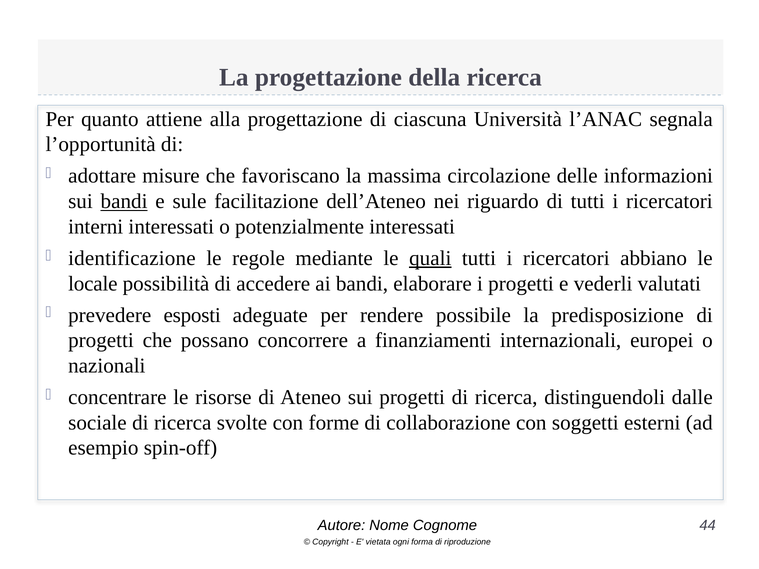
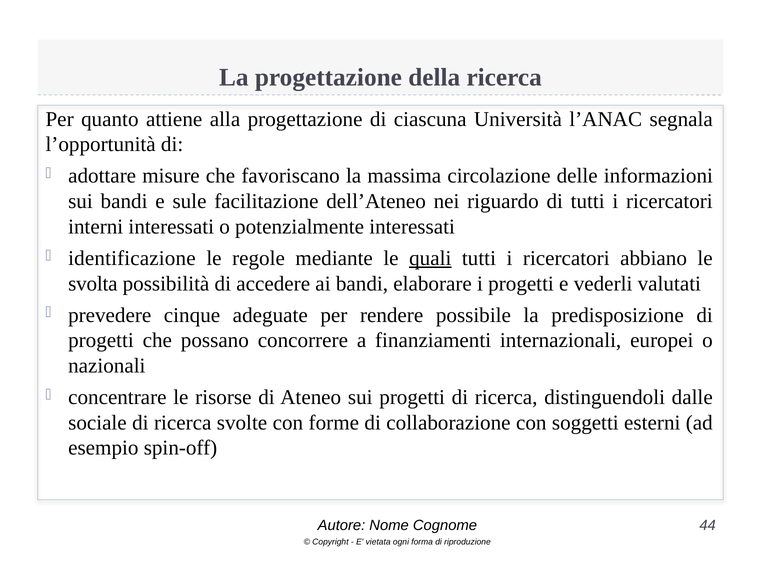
bandi underline: present -> none (124, 201)
locale: locale -> svolta (93, 284)
esposti: esposti -> cinque (192, 315)
